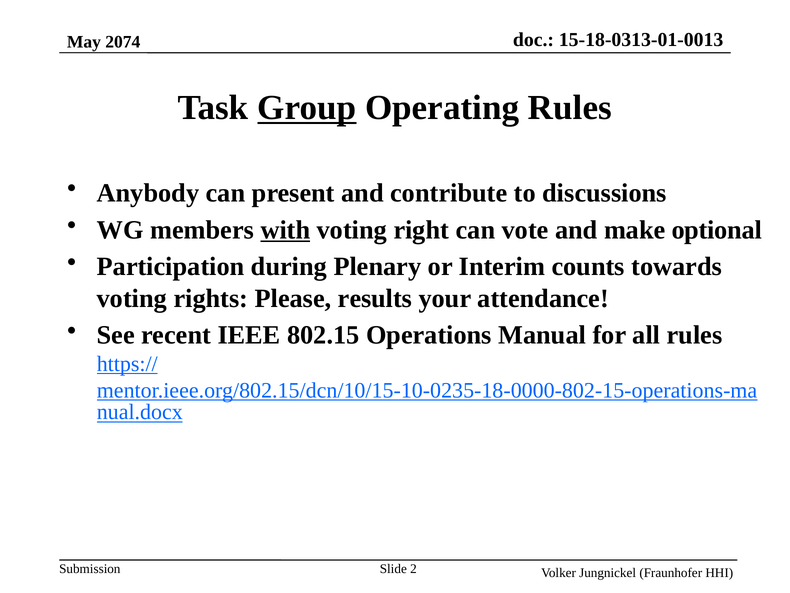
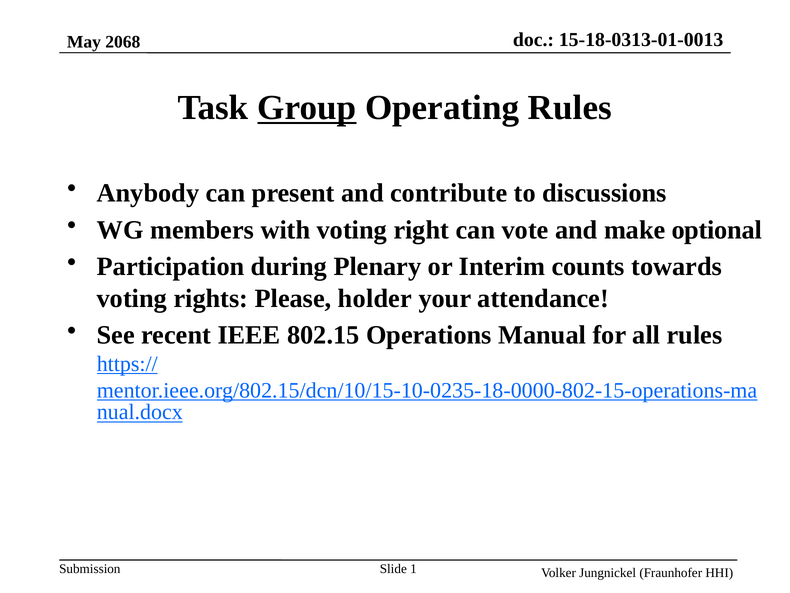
2074: 2074 -> 2068 (123, 42)
with underline: present -> none (285, 230)
results: results -> holder (375, 298)
2: 2 -> 1 (413, 568)
